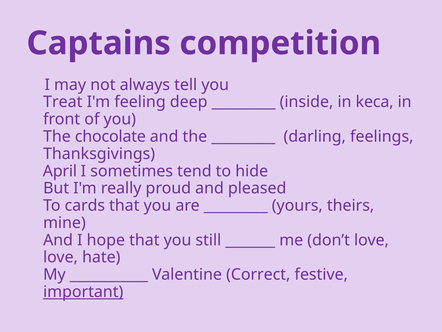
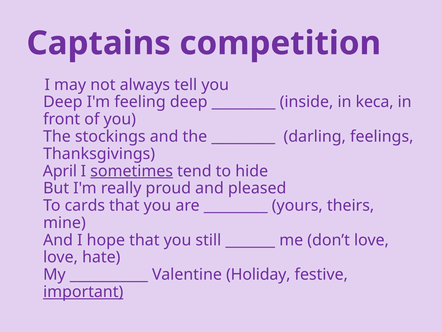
Treat: Treat -> Deep (63, 102)
chocolate: chocolate -> stockings (110, 136)
sometimes underline: none -> present (132, 171)
Correct: Correct -> Holiday (258, 274)
